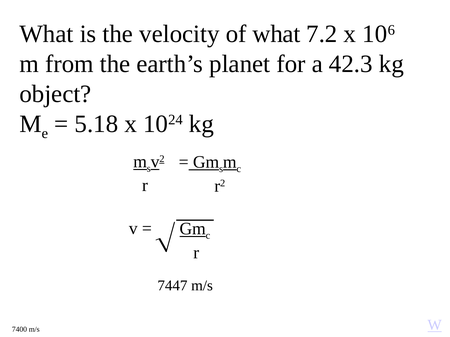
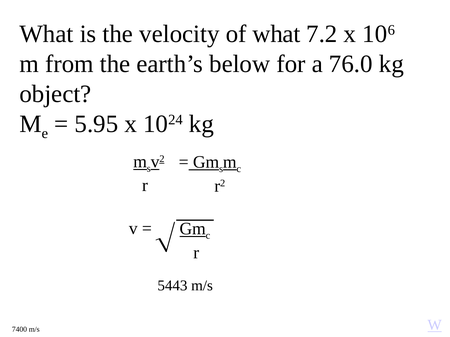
planet: planet -> below (240, 64)
42.3: 42.3 -> 76.0 (351, 64)
5.18: 5.18 -> 5.95 (96, 124)
7447: 7447 -> 5443 (172, 286)
